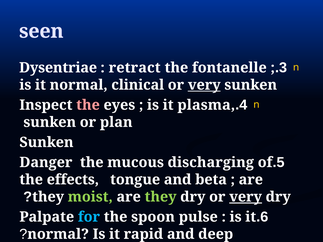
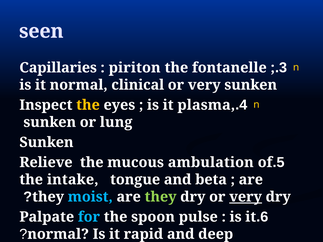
Dysentriae: Dysentriae -> Capillaries (58, 68)
retract: retract -> piriton (135, 68)
very underline: present -> none (204, 85)
the colour: pink -> yellow (88, 105)
plan: plan -> lung (116, 122)
Danger: Danger -> Relieve (46, 163)
discharging: discharging -> ambulation (211, 163)
effects: effects -> intake (73, 180)
moist colour: light green -> light blue (90, 197)
